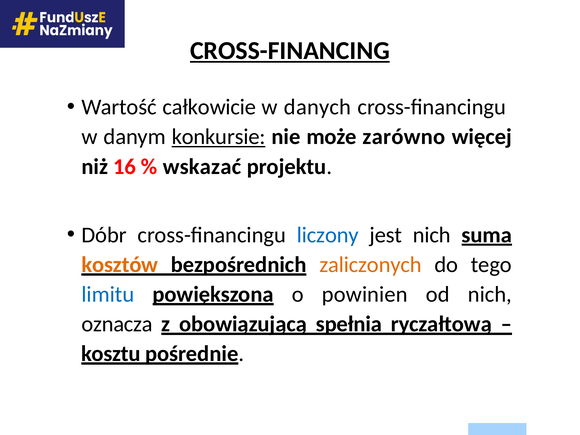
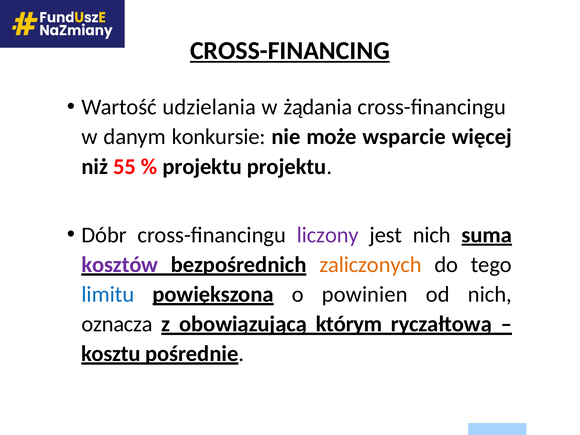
całkowicie: całkowicie -> udzielania (209, 107)
danych: danych -> żądania (318, 107)
konkursie underline: present -> none (219, 137)
zarówno: zarówno -> wsparcie (404, 137)
16: 16 -> 55 (124, 167)
wskazać: wskazać -> projektu (202, 167)
liczony colour: blue -> purple (328, 235)
kosztów colour: orange -> purple (120, 265)
spełnia: spełnia -> którym (349, 324)
